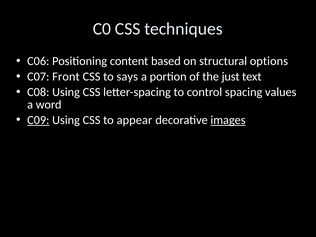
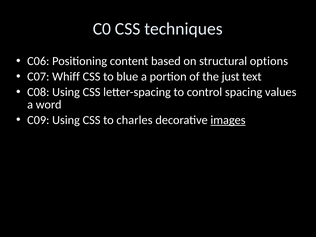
Front: Front -> Whiff (66, 77)
says: says -> blue (127, 77)
C09 underline: present -> none (38, 120)
appear: appear -> charles (134, 120)
